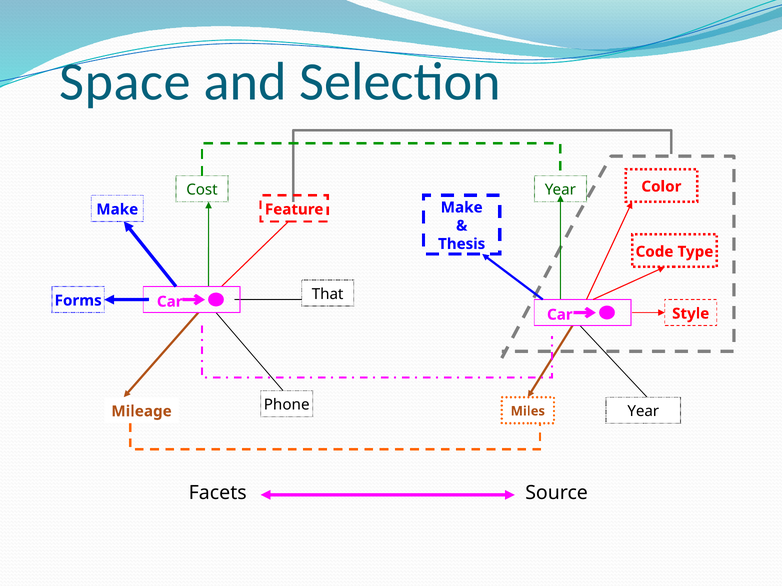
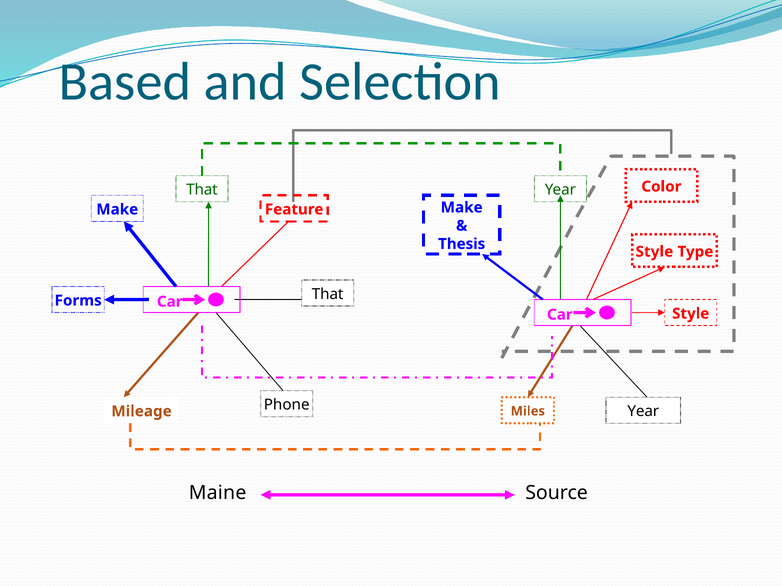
Space: Space -> Based (125, 82)
Cost: Cost -> That (202, 190)
Code: Code -> Style (654, 252)
Facets: Facets -> Maine (218, 493)
